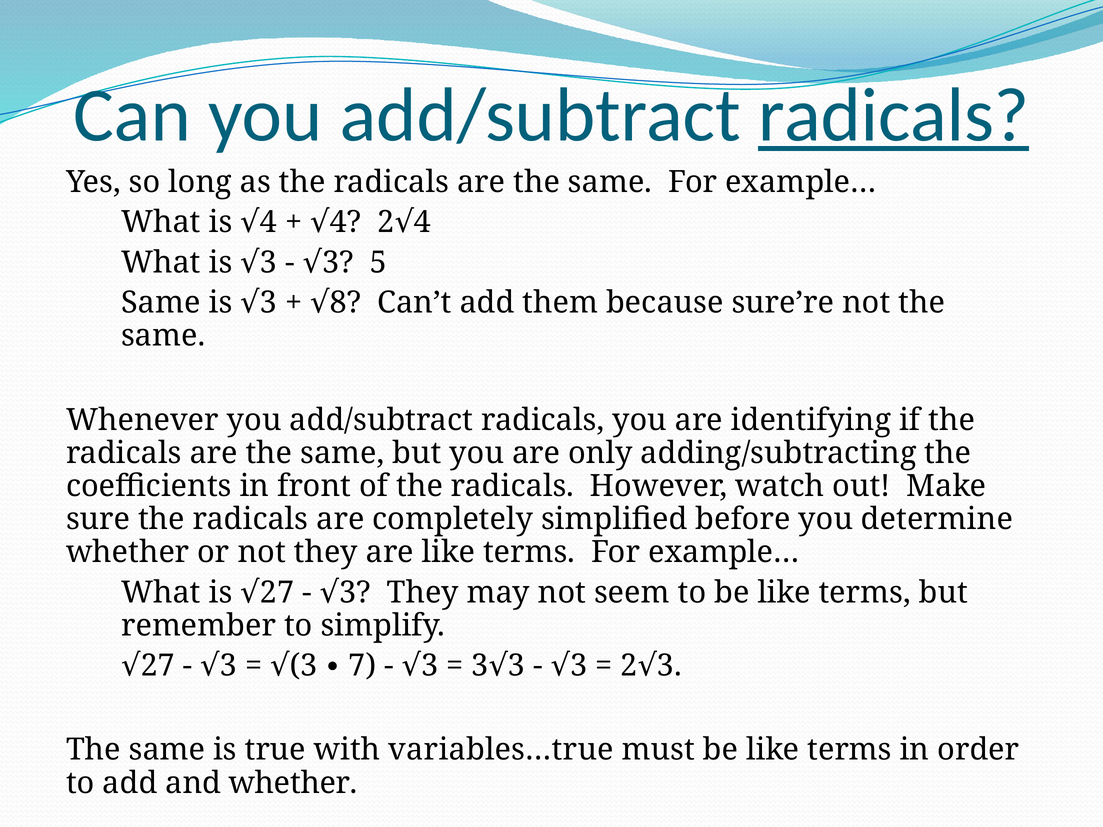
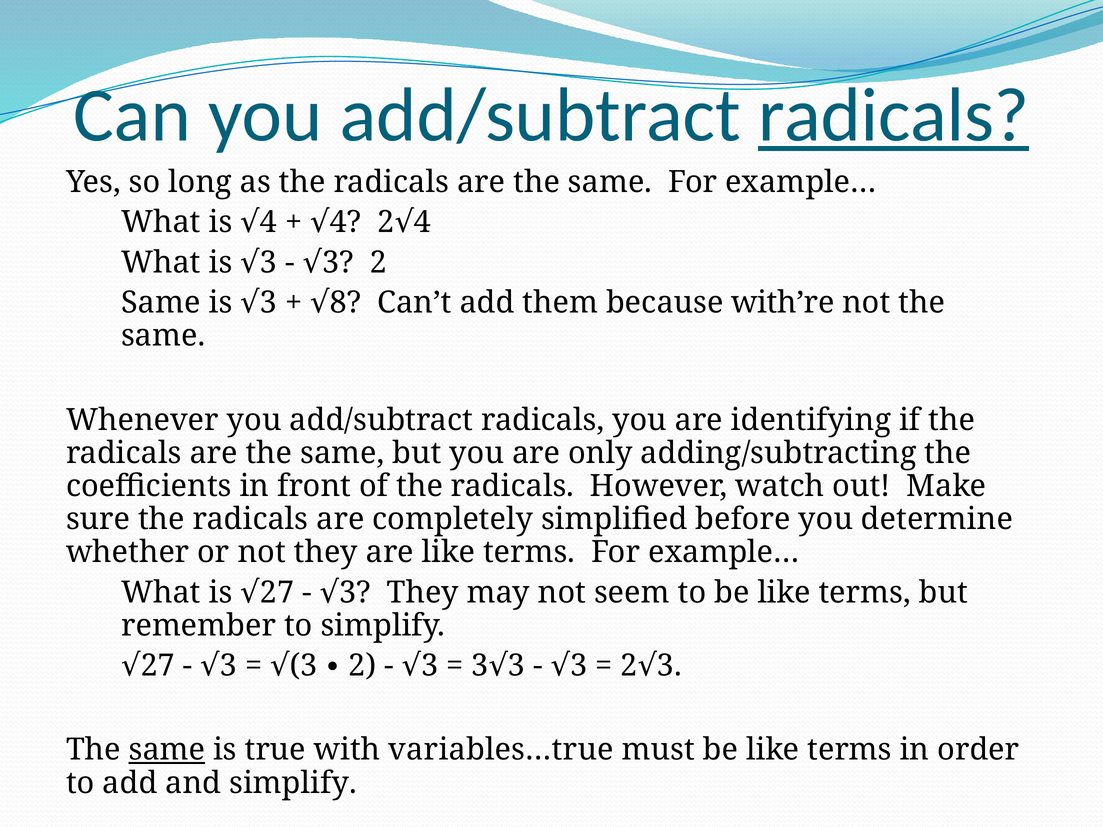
5: 5 -> 2 (378, 263)
sure’re: sure’re -> with’re (783, 303)
7: 7 -> 2 (362, 666)
same underline: none -> present (167, 750)
and whether: whether -> simplify (293, 783)
